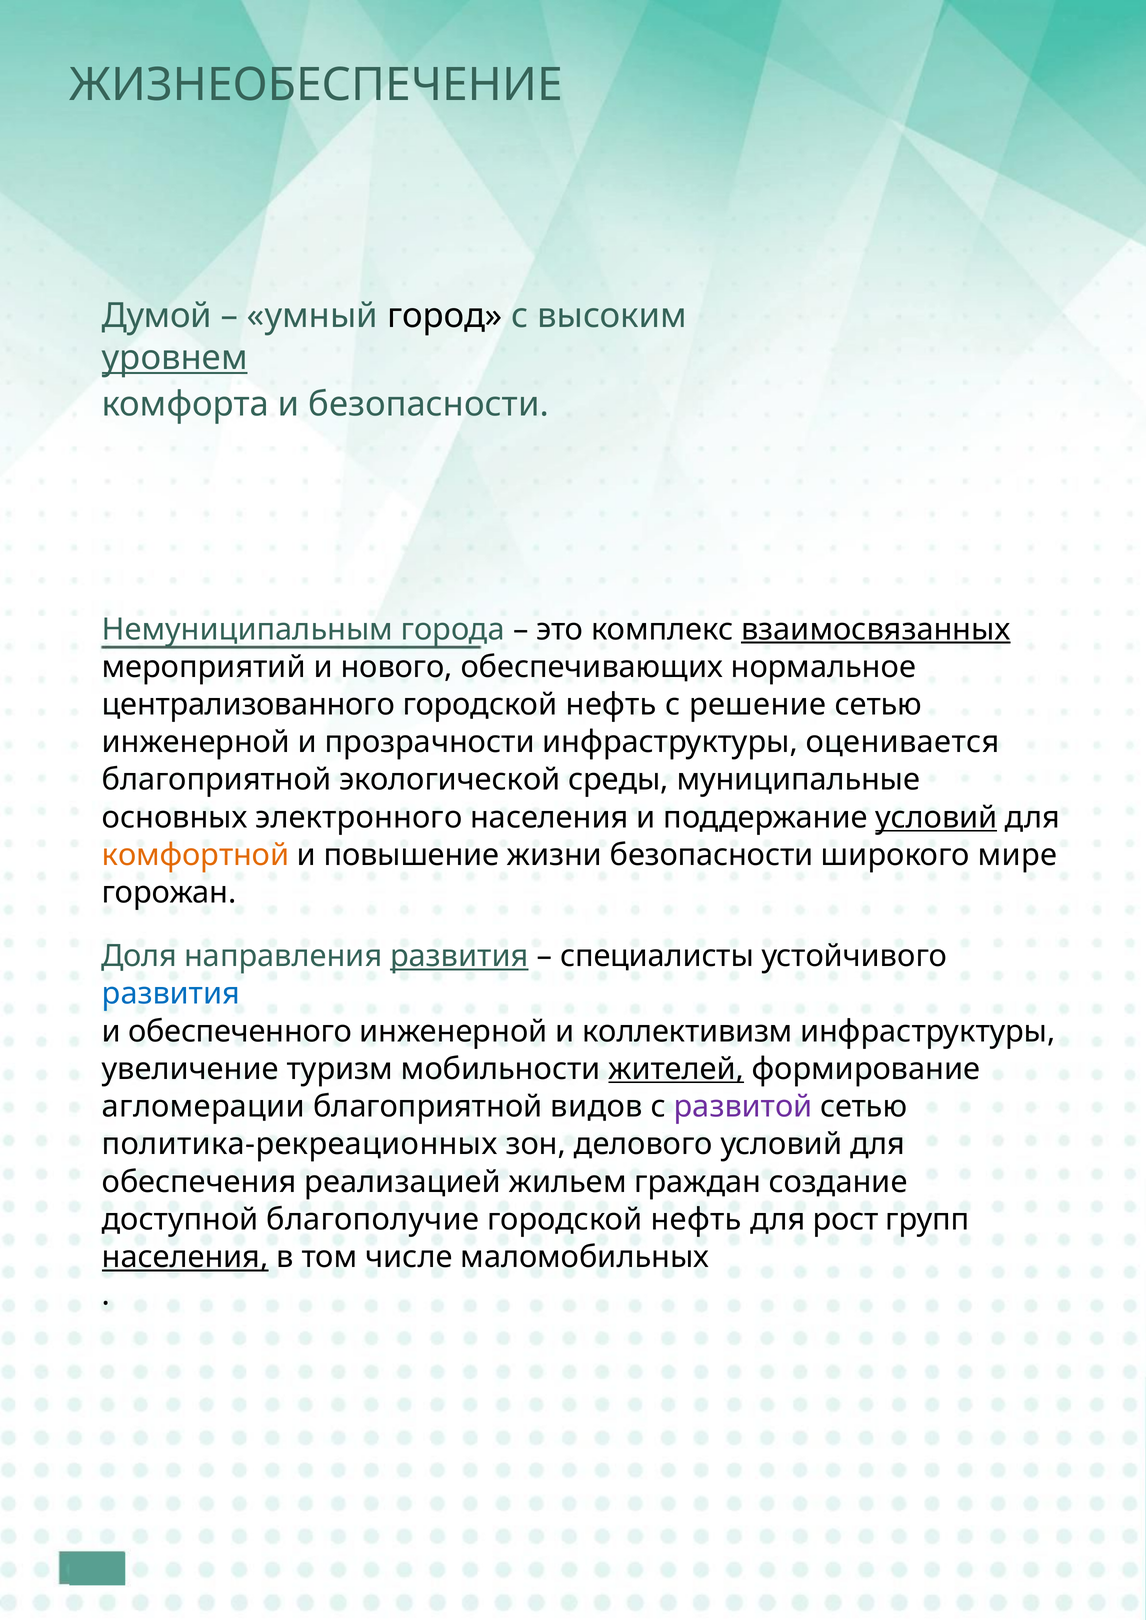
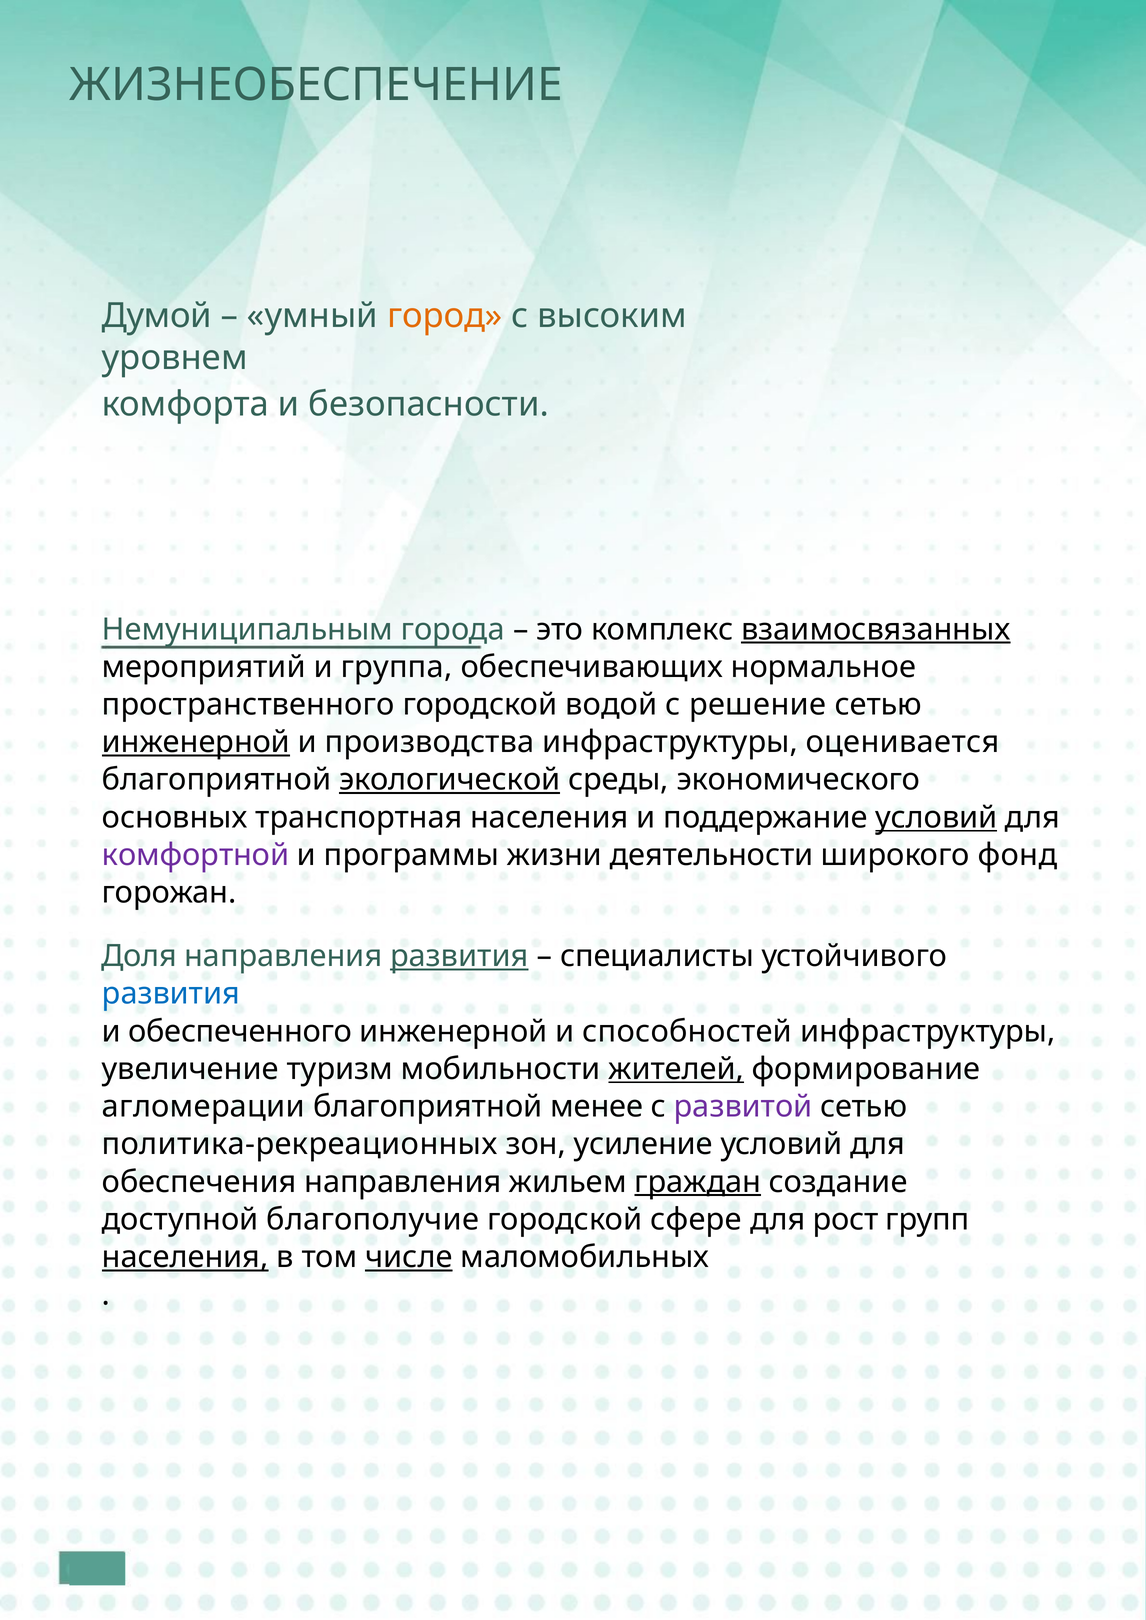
город colour: black -> orange (445, 316)
уровнем underline: present -> none (175, 358)
нового: нового -> группа (396, 667)
централизованного: централизованного -> пространственного (248, 705)
нефть: нефть -> водой (611, 705)
инженерной underline: none -> present (196, 742)
прозрачности: прозрачности -> производства (430, 742)
экологической underline: none -> present (450, 780)
муниципальные: муниципальные -> экономического (798, 780)
электронного: электронного -> транспортная (359, 817)
комфортной colour: orange -> purple (196, 855)
повышение: повышение -> программы (411, 855)
жизни безопасности: безопасности -> деятельности (712, 855)
мире: мире -> фонд (1018, 855)
коллективизм: коллективизм -> способностей (687, 1031)
видов: видов -> менее (597, 1107)
делового: делового -> усиление (643, 1144)
обеспечения реализацией: реализацией -> направления (403, 1182)
граждан underline: none -> present (698, 1182)
нефть: нефть -> сфере (696, 1219)
числе underline: none -> present (409, 1257)
